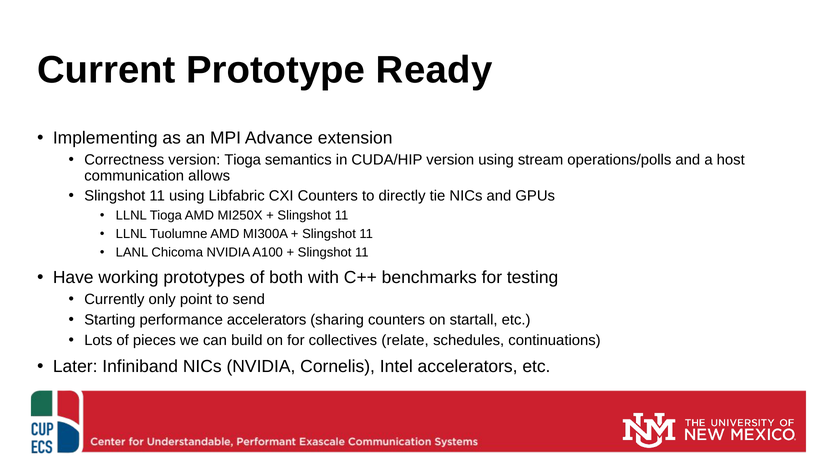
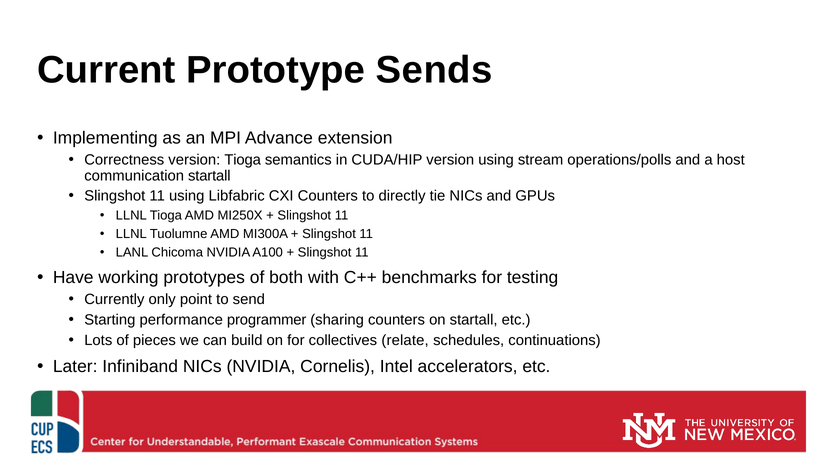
Ready: Ready -> Sends (434, 70)
communication allows: allows -> startall (209, 176)
performance accelerators: accelerators -> programmer (267, 320)
